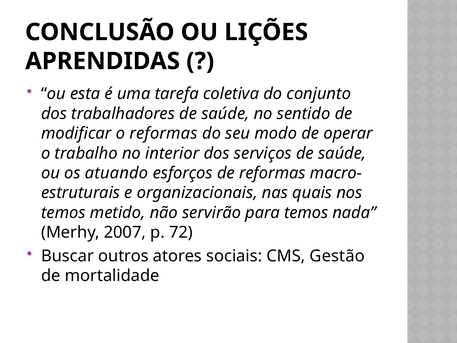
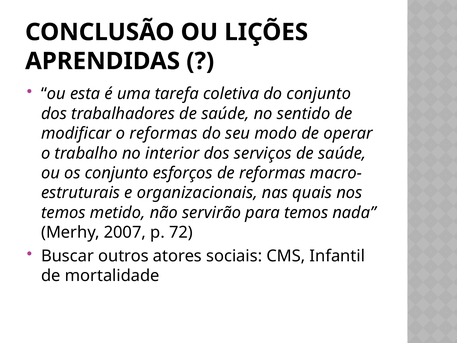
os atuando: atuando -> conjunto (117, 173)
Gestão: Gestão -> Infantil (337, 256)
